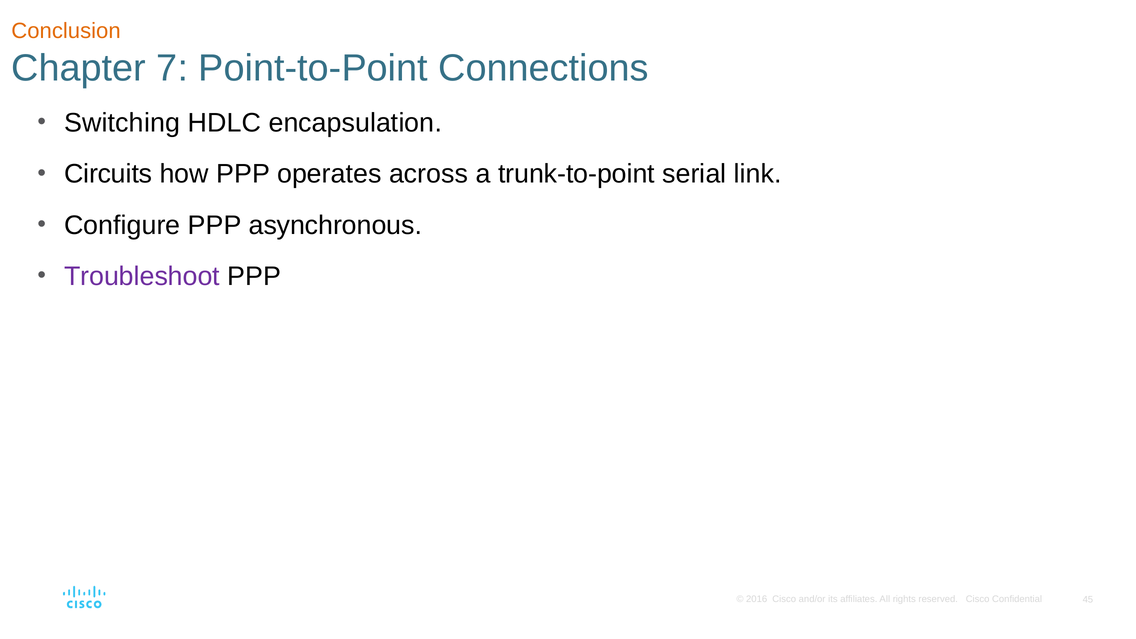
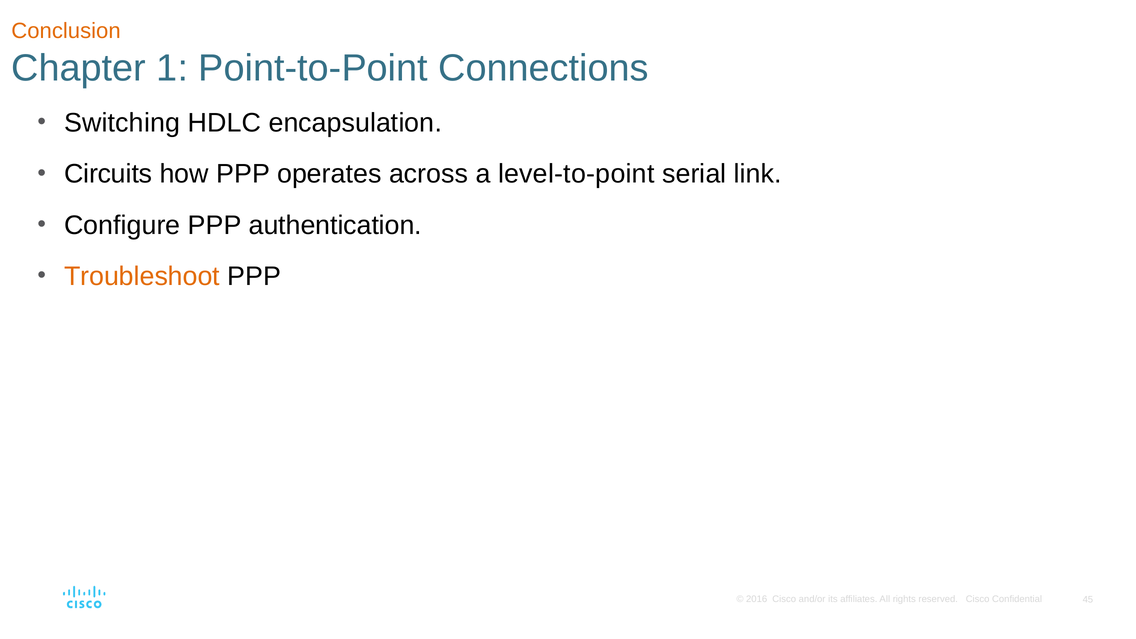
7: 7 -> 1 (172, 68)
trunk-to-point: trunk-to-point -> level-to-point (576, 174)
asynchronous: asynchronous -> authentication (335, 225)
Troubleshoot colour: purple -> orange (142, 276)
